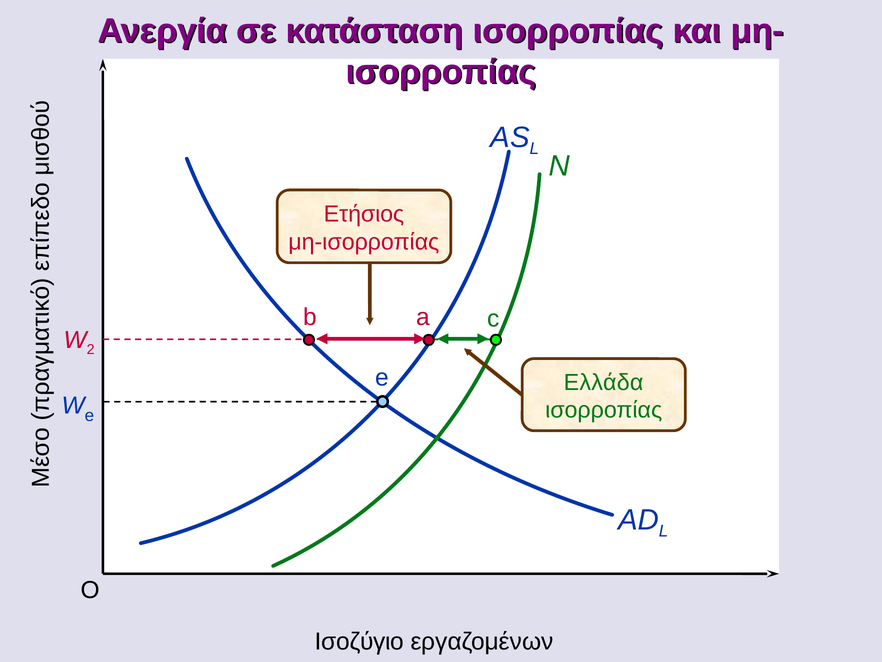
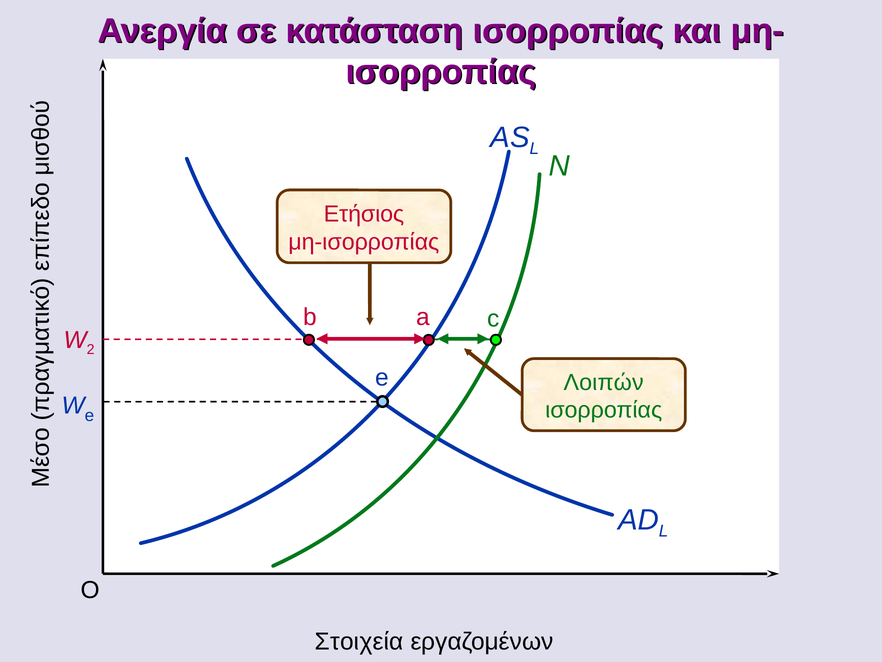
Ελλάδα: Ελλάδα -> Λοιπών (604, 382)
Ισοζύγιο: Ισοζύγιο -> Στοιχεία (359, 641)
